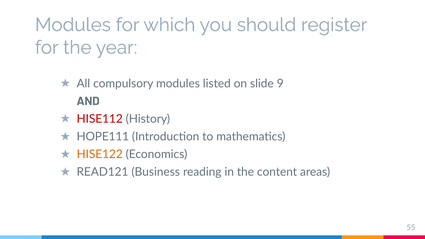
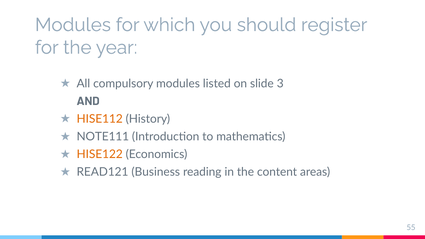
9: 9 -> 3 (280, 83)
HISE112 colour: red -> orange (100, 119)
HOPE111: HOPE111 -> NOTE111 (103, 137)
